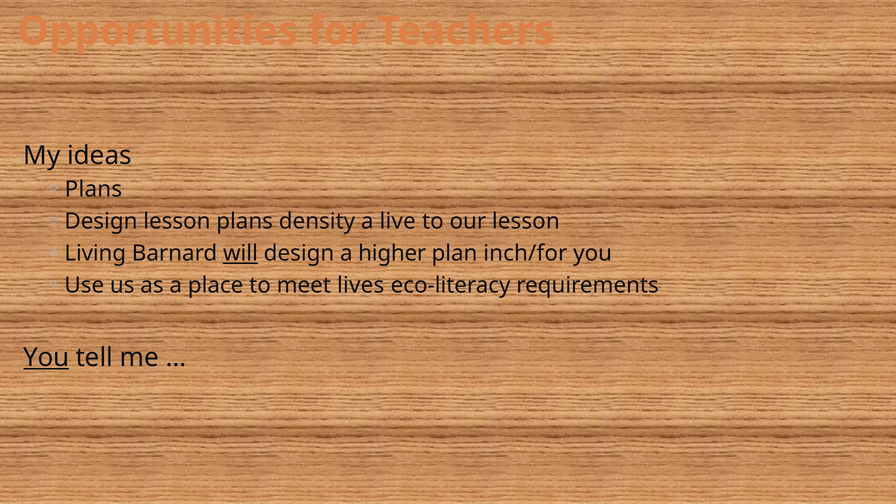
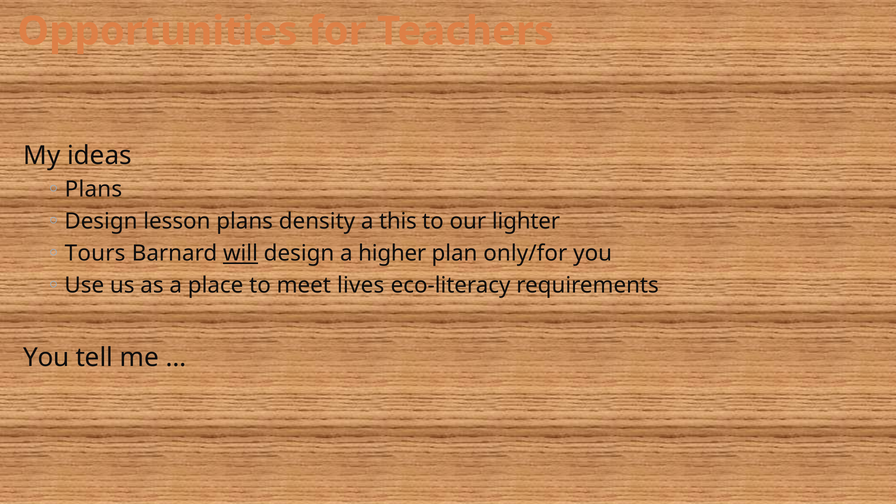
live: live -> this (398, 222)
our lesson: lesson -> lighter (526, 222)
Living: Living -> Tours (95, 254)
inch/for: inch/for -> only/for (525, 254)
You underline: present -> none (46, 358)
